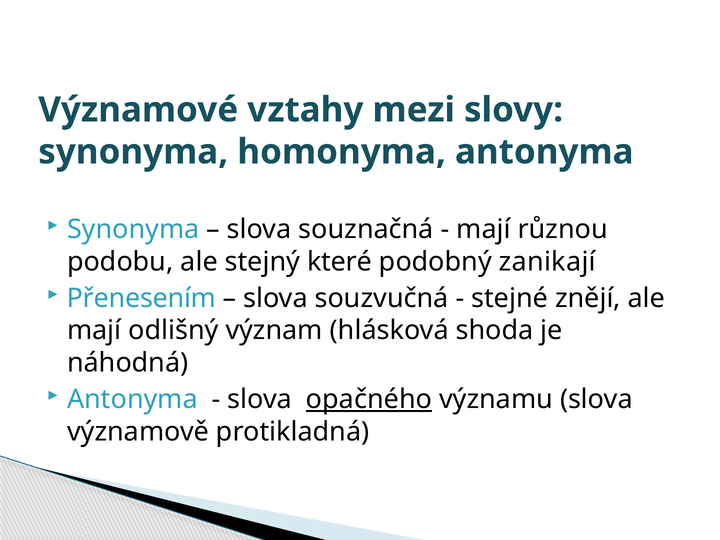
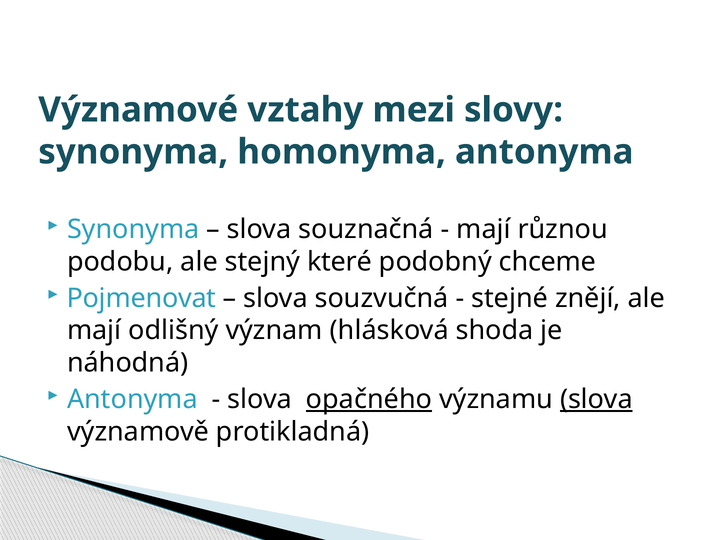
zanikají: zanikají -> chceme (548, 262)
Přenesením: Přenesením -> Pojmenovat (142, 298)
slova underline: none -> present (596, 399)
